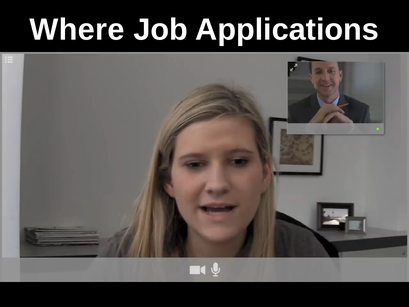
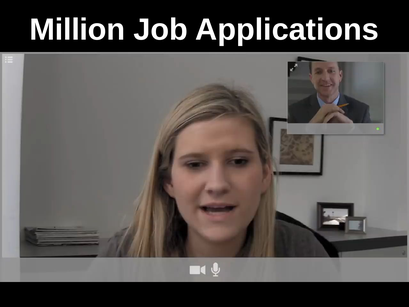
Where: Where -> Million (77, 30)
